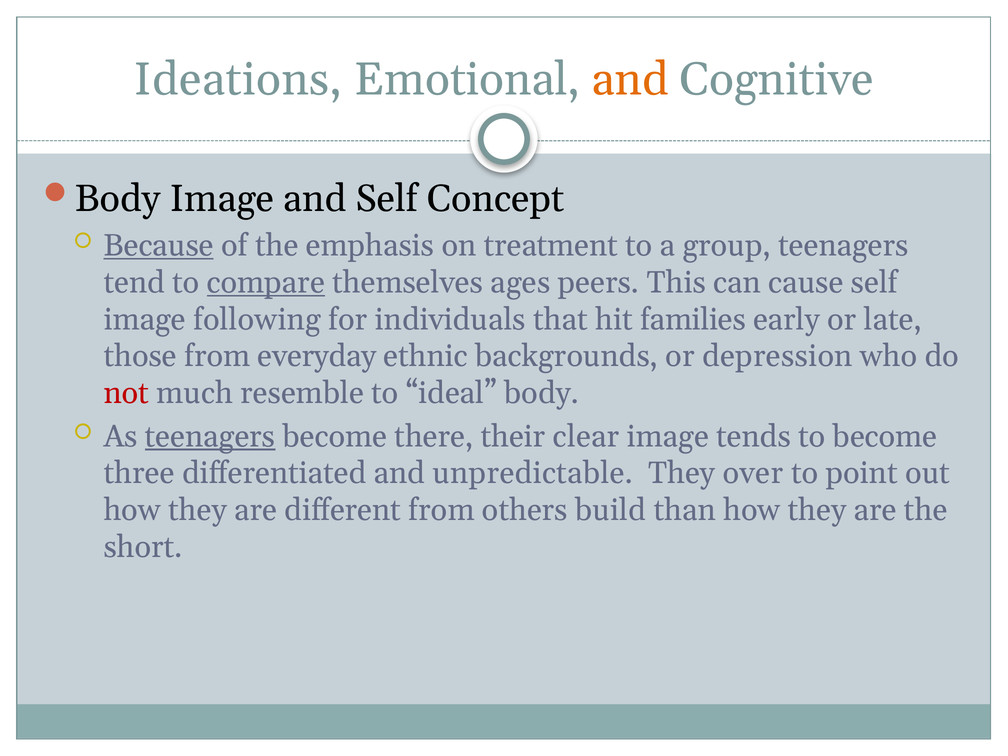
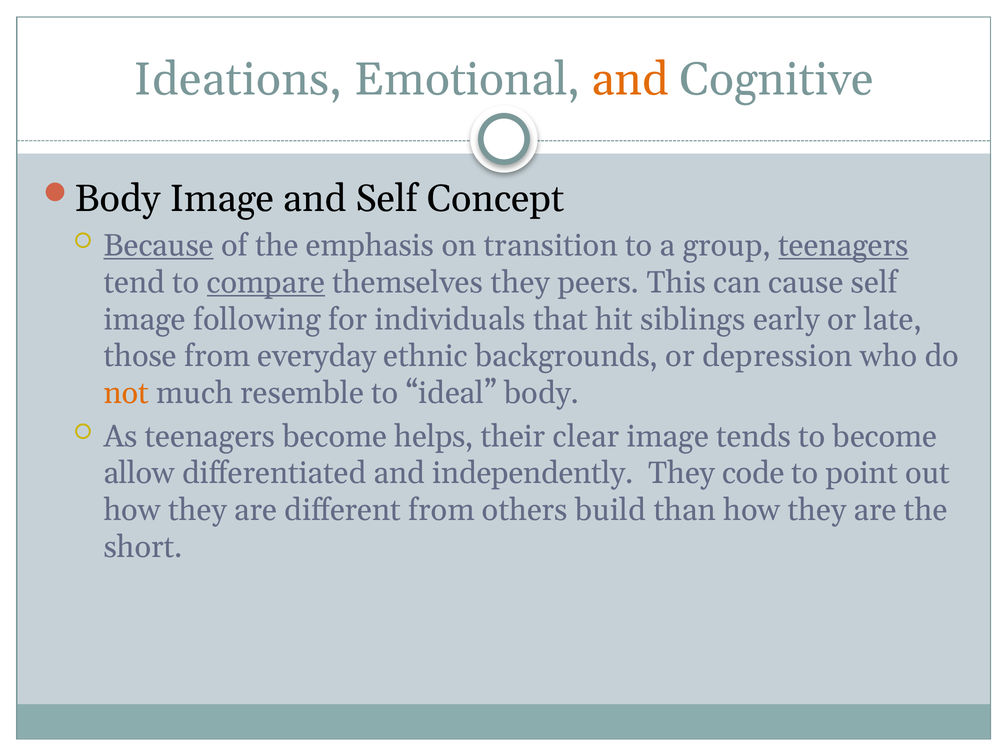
treatment: treatment -> transition (551, 245)
teenagers underline: none -> present (844, 245)
themselves ages: ages -> they (520, 282)
families: families -> siblings (693, 319)
not colour: red -> orange (126, 393)
teenagers underline: present -> none (210, 436)
there: there -> helps (434, 436)
three: three -> allow (139, 473)
unpredictable: unpredictable -> independently (533, 473)
over: over -> code (753, 473)
